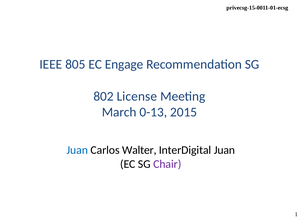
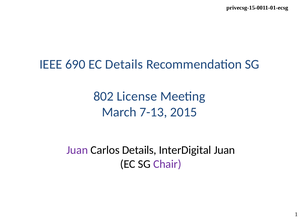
805: 805 -> 690 (75, 64)
EC Engage: Engage -> Details (124, 64)
0-13: 0-13 -> 7-13 (153, 112)
Juan colour: blue -> purple (77, 150)
Carlos Walter: Walter -> Details (139, 150)
